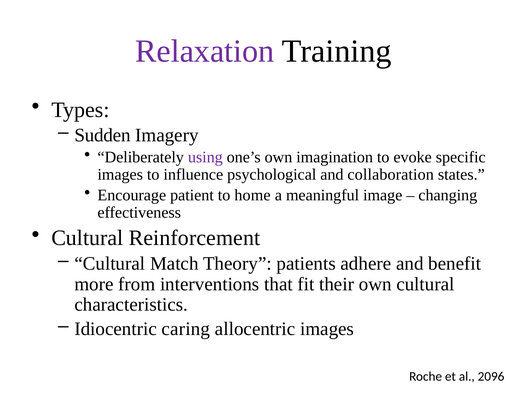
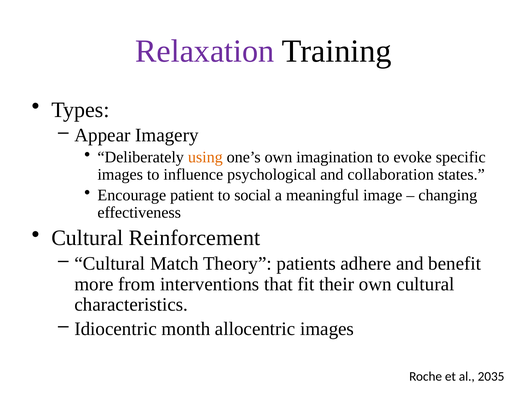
Sudden: Sudden -> Appear (102, 135)
using colour: purple -> orange (205, 157)
home: home -> social (253, 195)
caring: caring -> month (186, 328)
2096: 2096 -> 2035 (491, 376)
